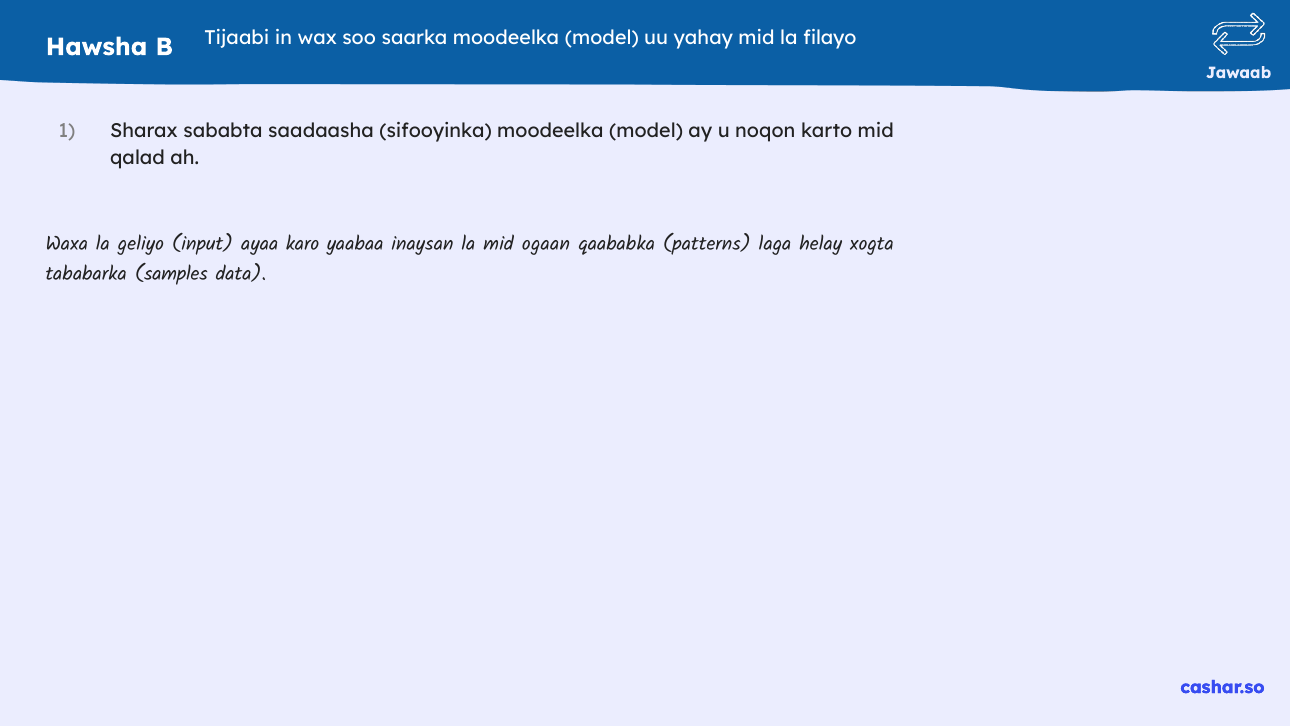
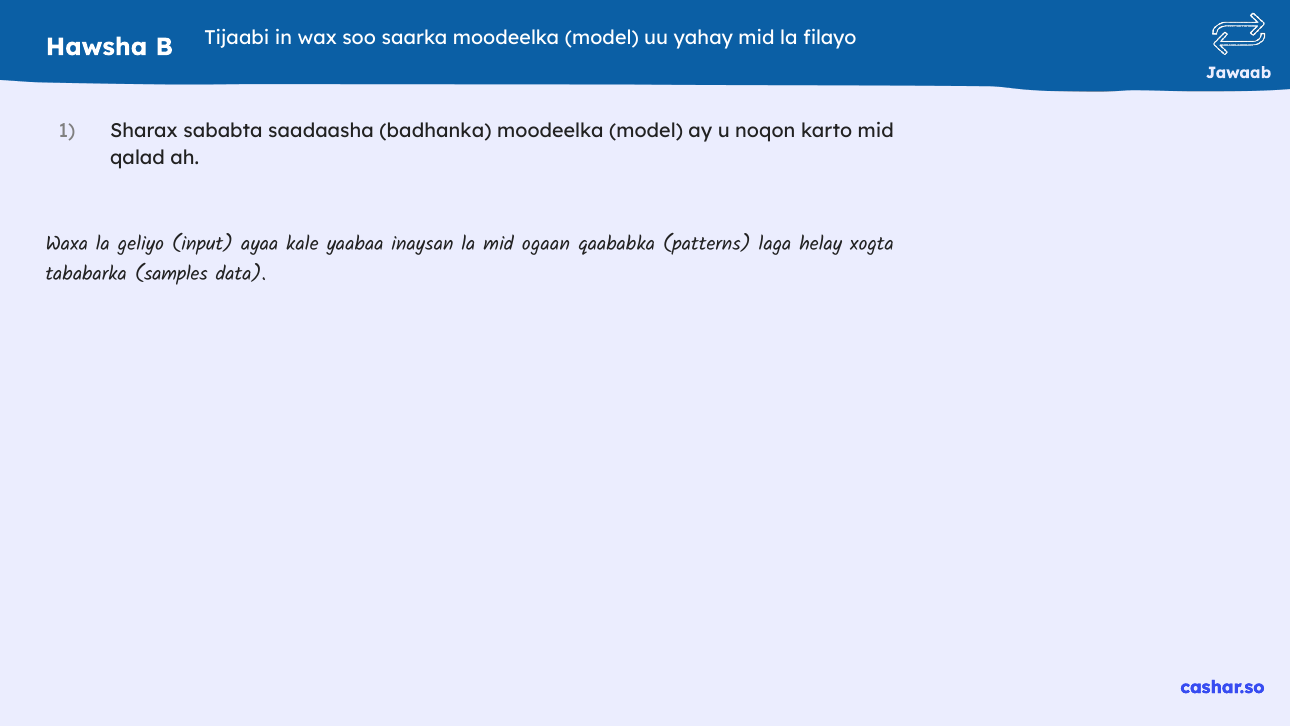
sifooyinka: sifooyinka -> badhanka (435, 131)
karo: karo -> kale (302, 243)
